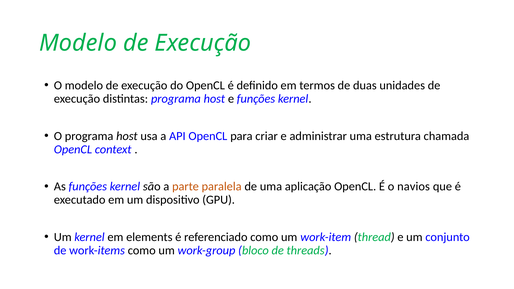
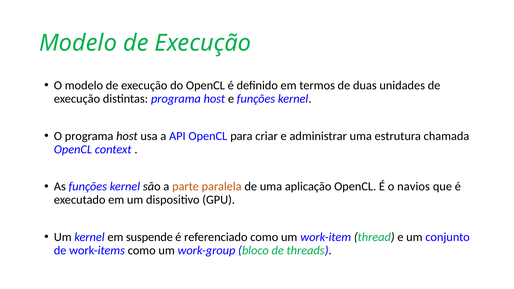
elements: elements -> suspende (149, 237)
